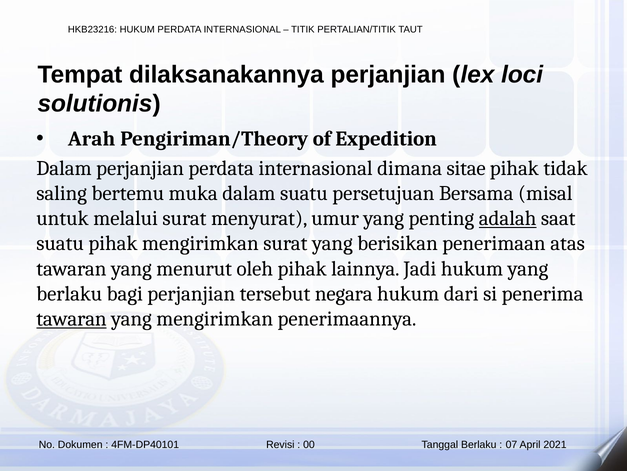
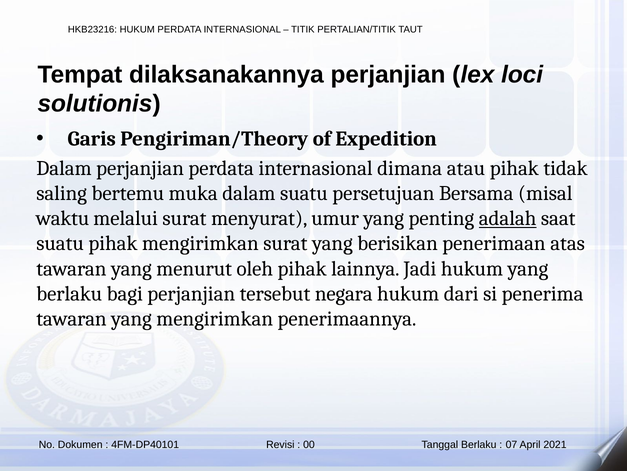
Arah: Arah -> Garis (92, 139)
sitae: sitae -> atau (466, 168)
untuk: untuk -> waktu (63, 218)
tawaran underline: present -> none (71, 318)
